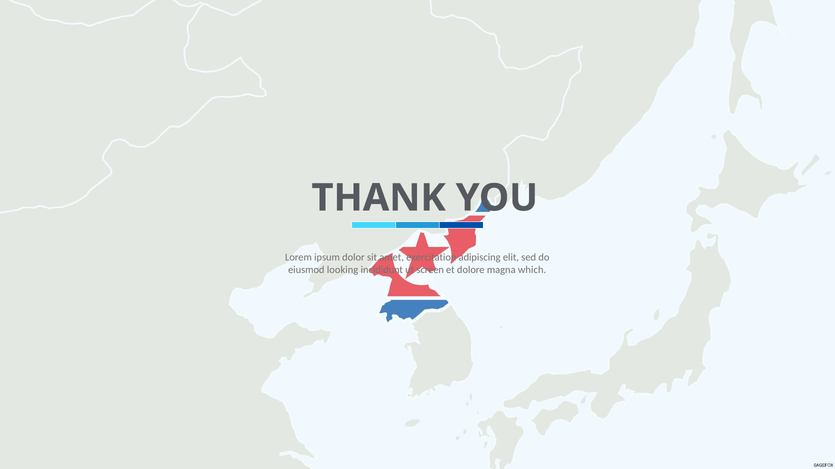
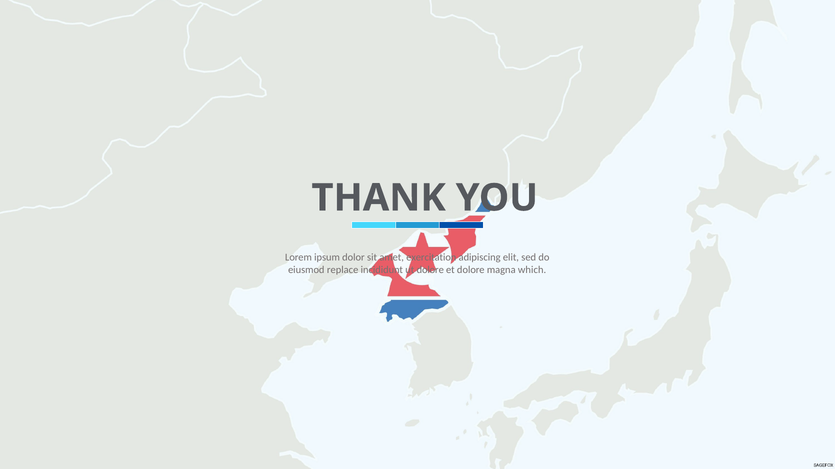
looking: looking -> replace (343, 270)
ut screen: screen -> dolore (430, 270)
